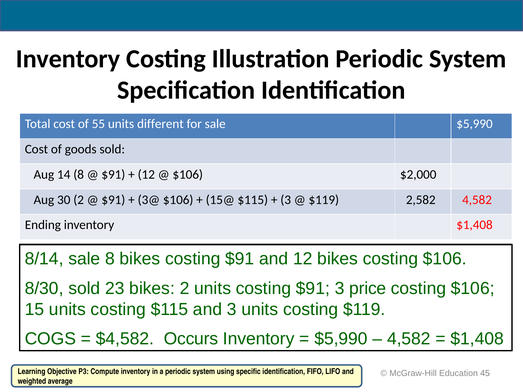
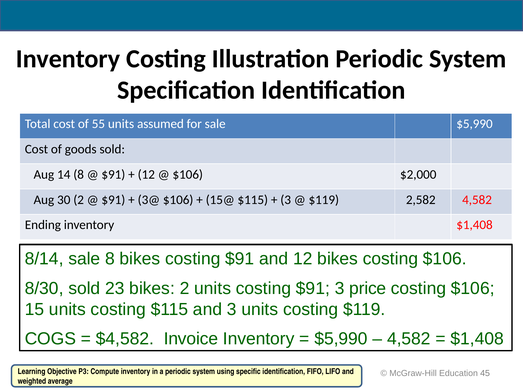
different: different -> assumed (160, 124)
Occurs: Occurs -> Invoice (191, 339)
